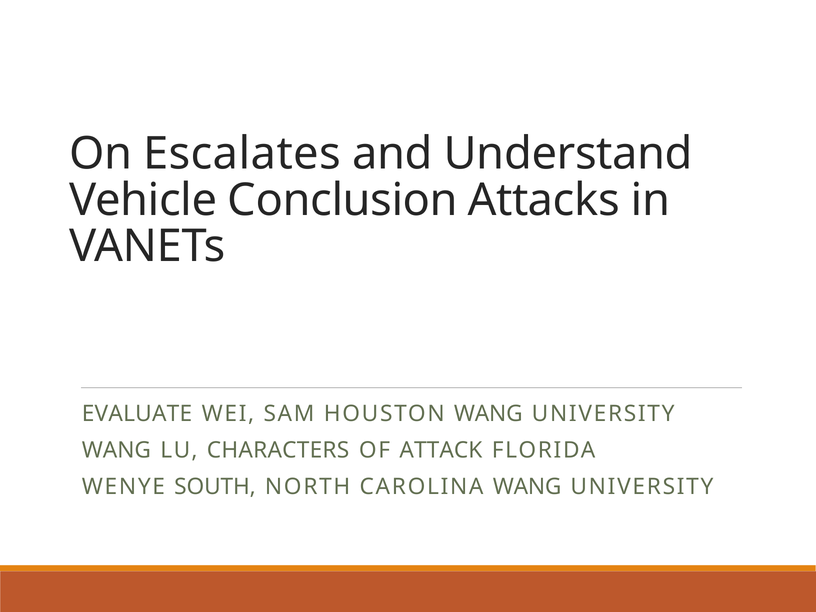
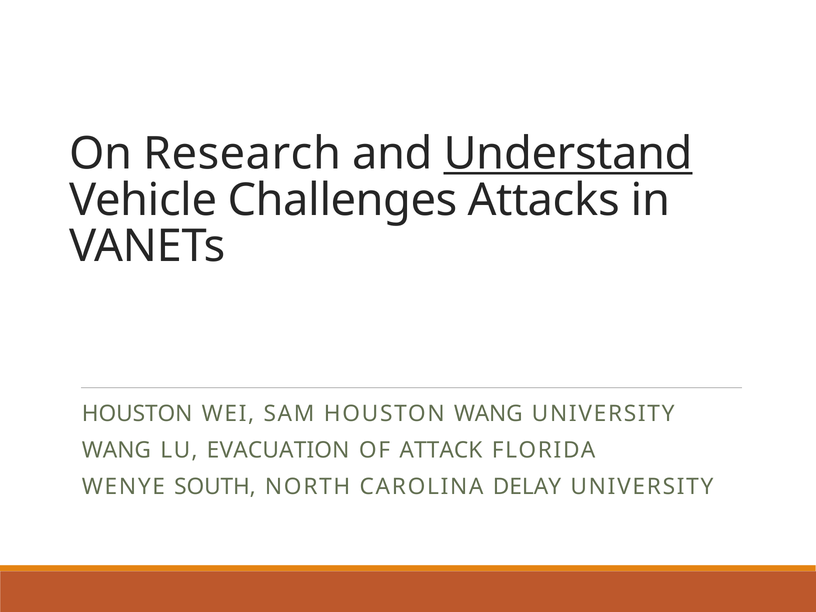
Escalates: Escalates -> Research (242, 154)
Understand underline: none -> present (568, 154)
Conclusion: Conclusion -> Challenges (343, 200)
EVALUATE: EVALUATE -> HOUSTON (137, 414)
CHARACTERS: CHARACTERS -> EVACUATION (278, 450)
CAROLINA WANG: WANG -> DELAY (527, 487)
